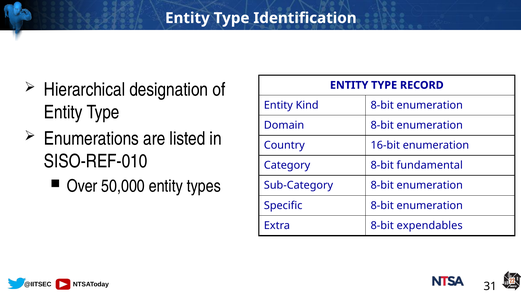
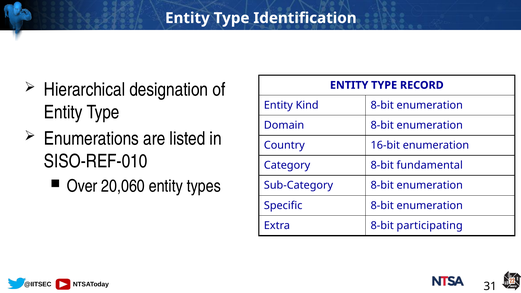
50,000: 50,000 -> 20,060 (123, 186)
expendables: expendables -> participating (430, 226)
